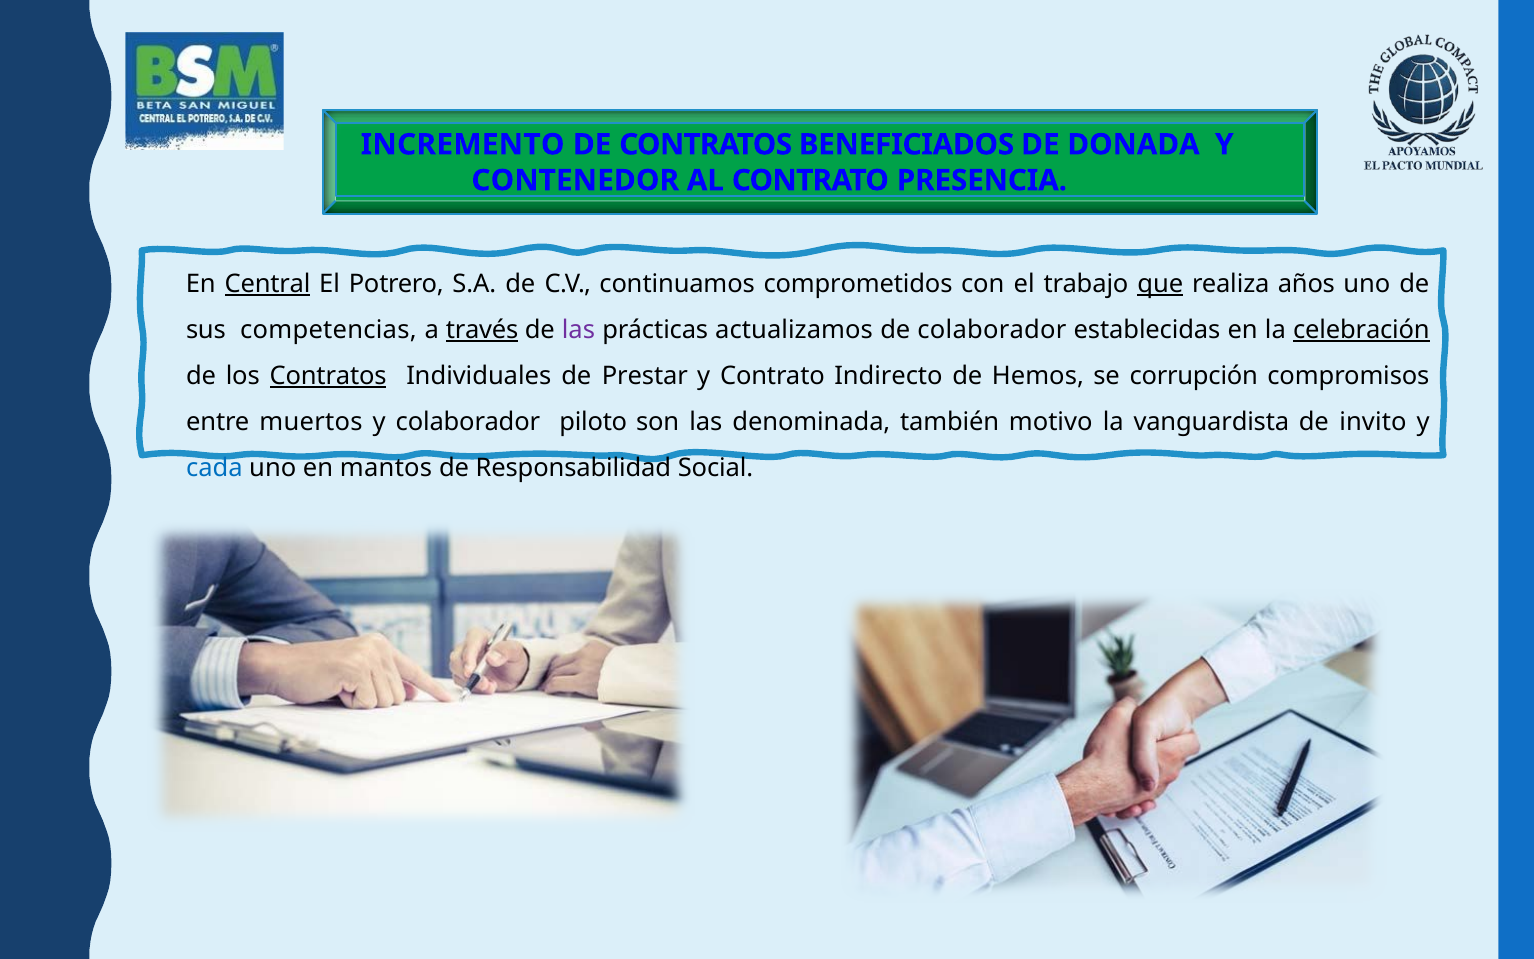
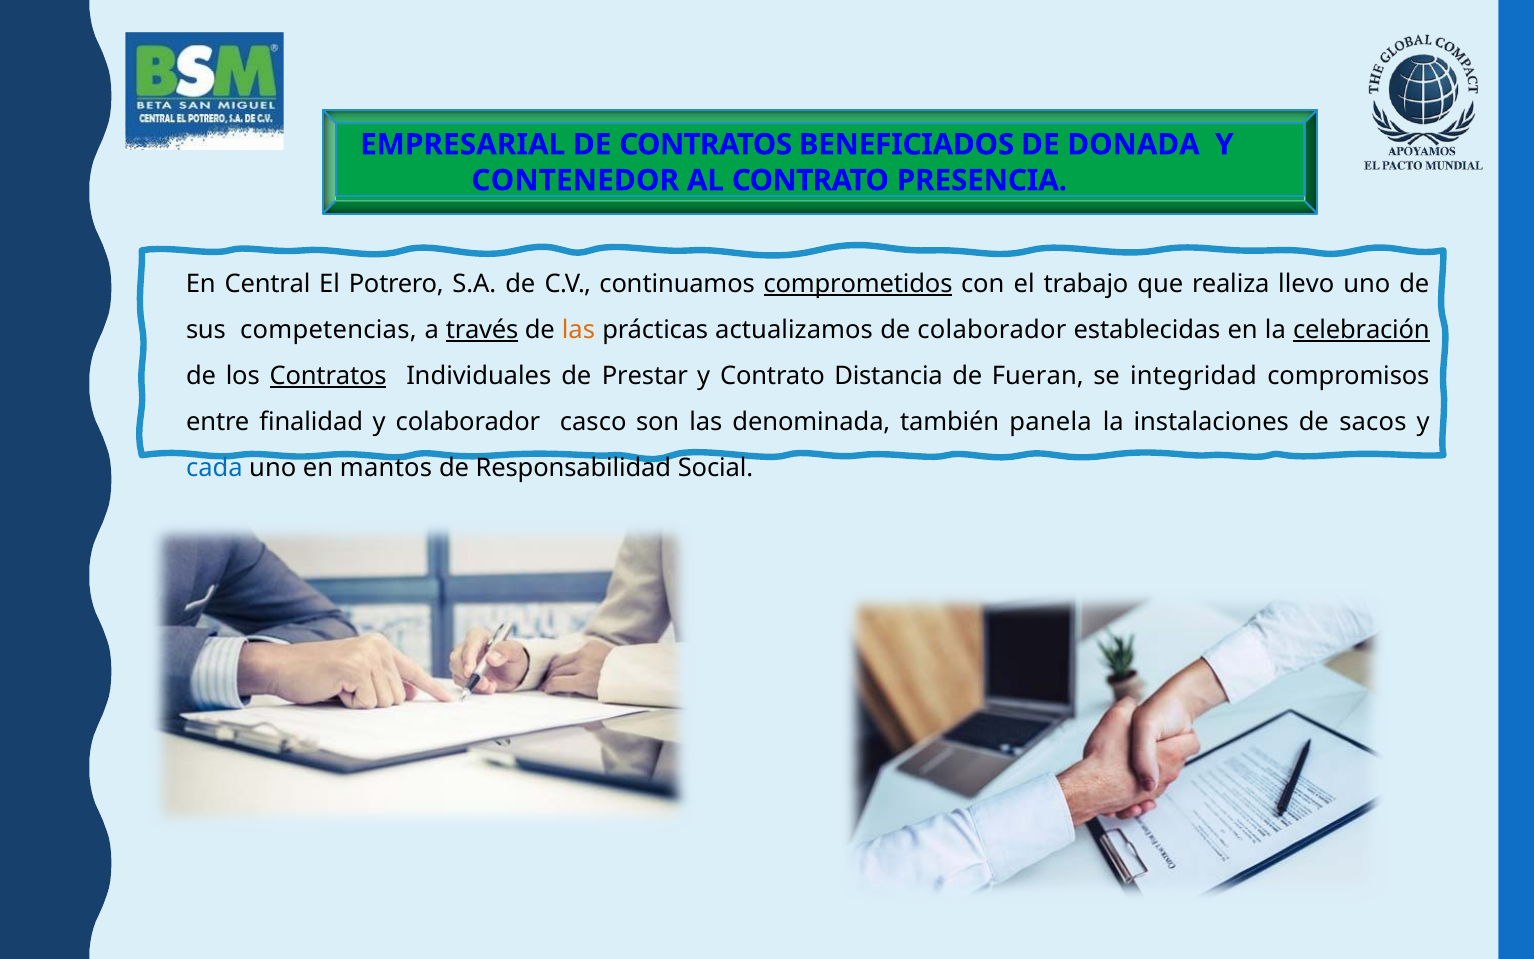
INCREMENTO: INCREMENTO -> EMPRESARIAL (463, 145)
Central underline: present -> none (268, 284)
comprometidos underline: none -> present (858, 284)
que underline: present -> none (1160, 284)
años: años -> llevo (1306, 284)
las colour: purple -> orange (578, 330)
Indirecto: Indirecto -> Distancia (889, 376)
Hemos: Hemos -> Fueran (1038, 376)
corrupción: corrupción -> integridad (1193, 376)
muertos: muertos -> finalidad (311, 422)
piloto: piloto -> casco (593, 422)
motivo: motivo -> panela (1051, 422)
vanguardista: vanguardista -> instalaciones (1211, 422)
invito: invito -> sacos (1373, 422)
